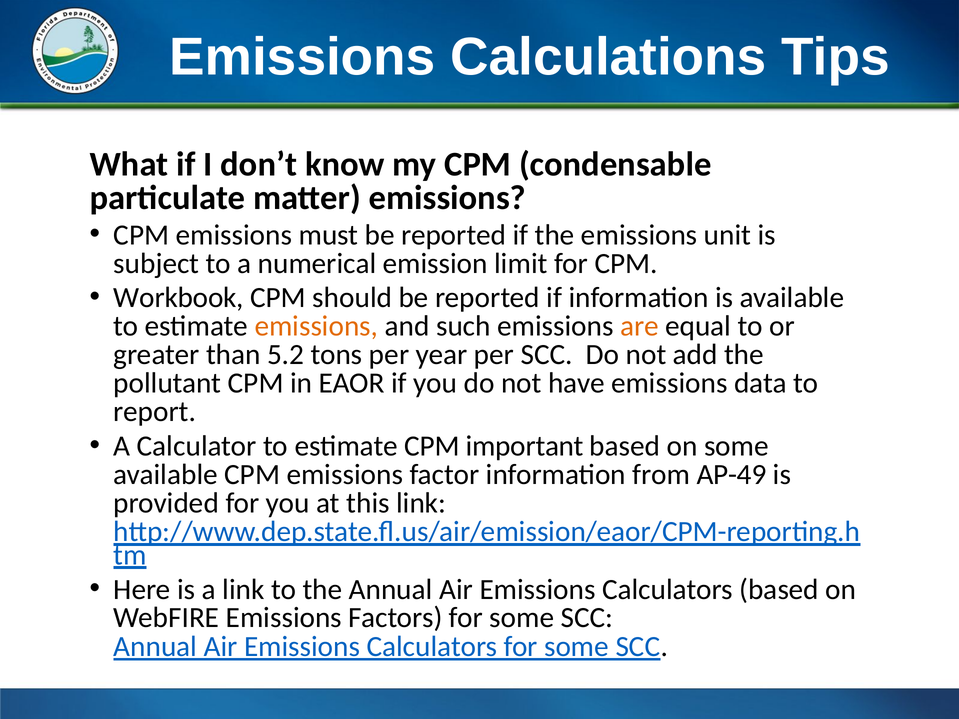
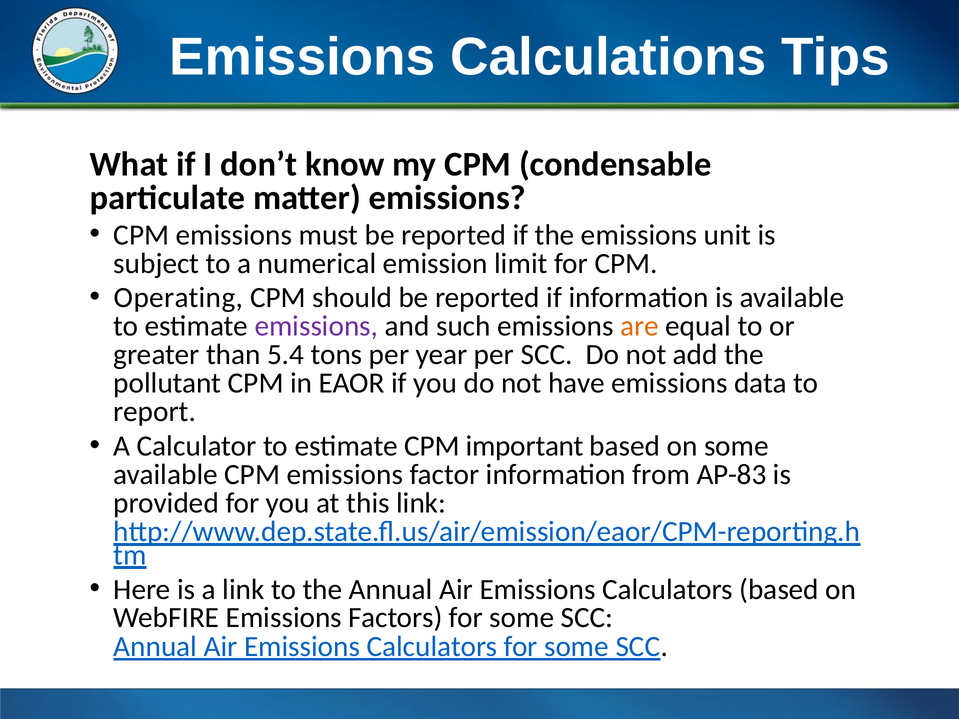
Workbook: Workbook -> Operating (178, 298)
emissions colour: orange -> purple (316, 326)
5.2: 5.2 -> 5.4 (286, 355)
AP-49: AP-49 -> AP-83 (731, 475)
